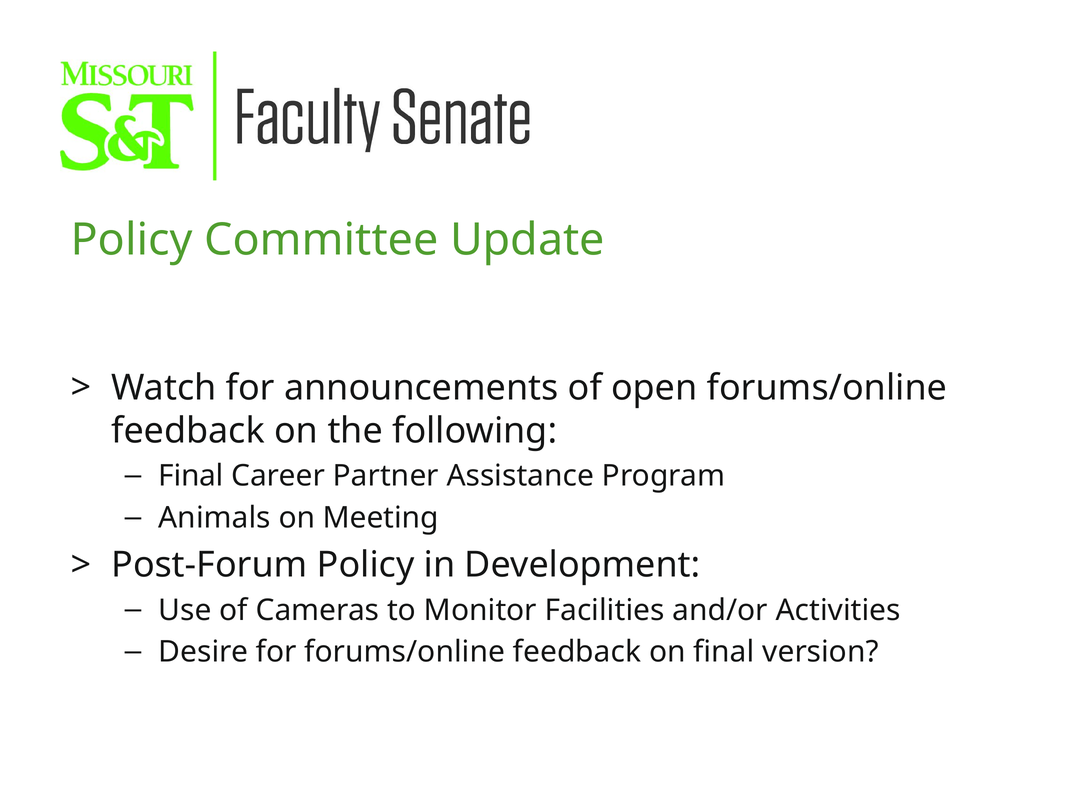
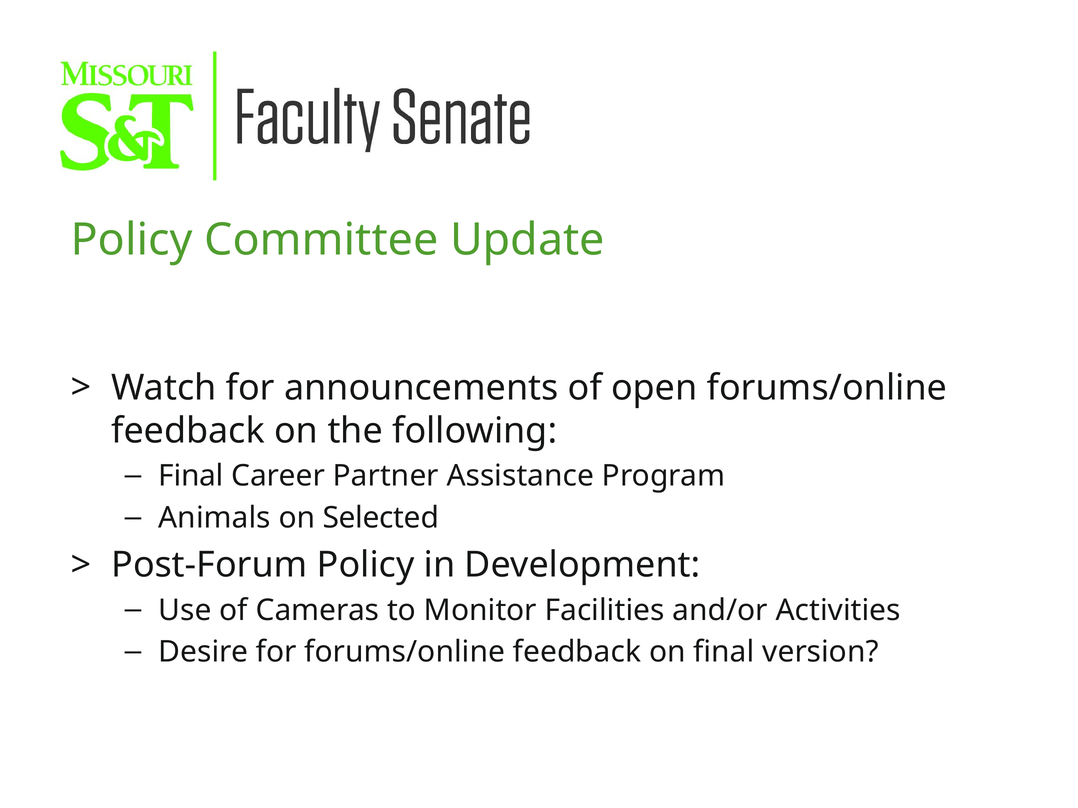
Meeting: Meeting -> Selected (381, 518)
